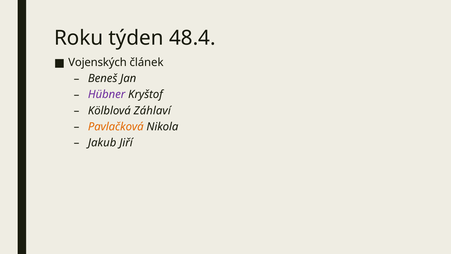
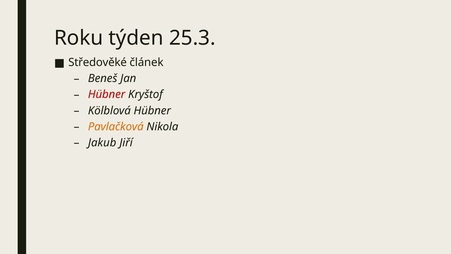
48.4: 48.4 -> 25.3 (192, 38)
Vojenských: Vojenských -> Středověké (98, 62)
Hübner colour: purple -> red (107, 94)
Kölblová Záhlaví: Záhlaví -> Hübner (152, 110)
